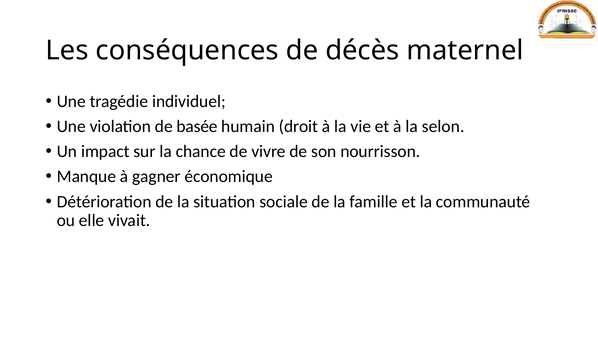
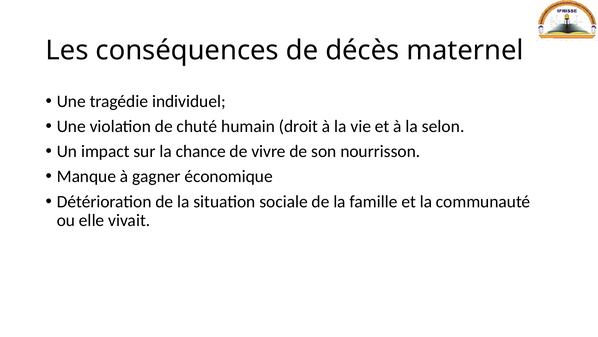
basée: basée -> chuté (197, 126)
